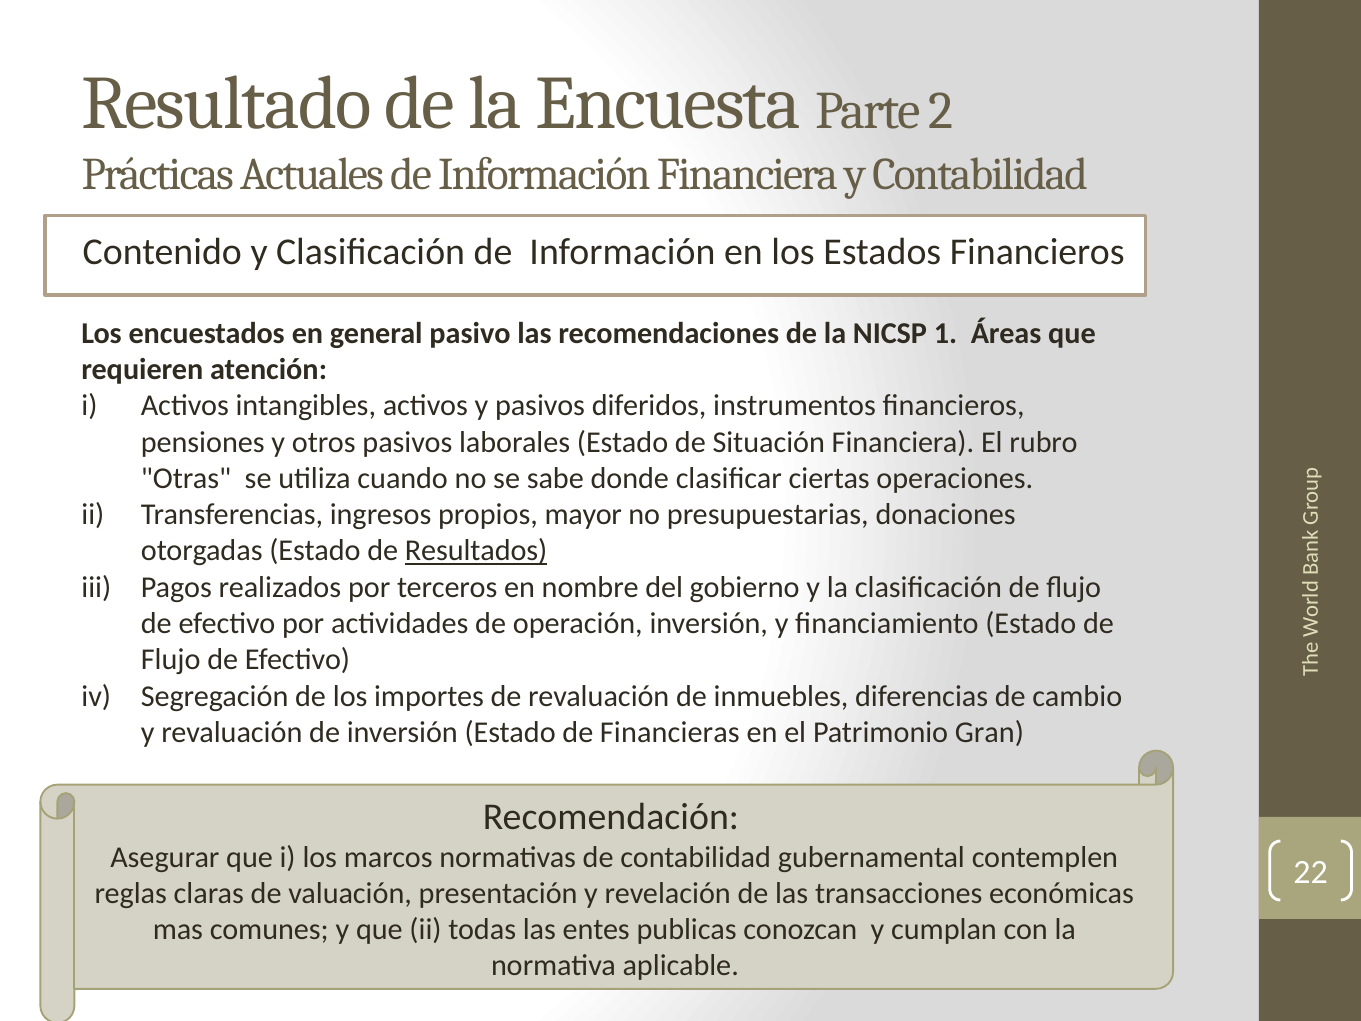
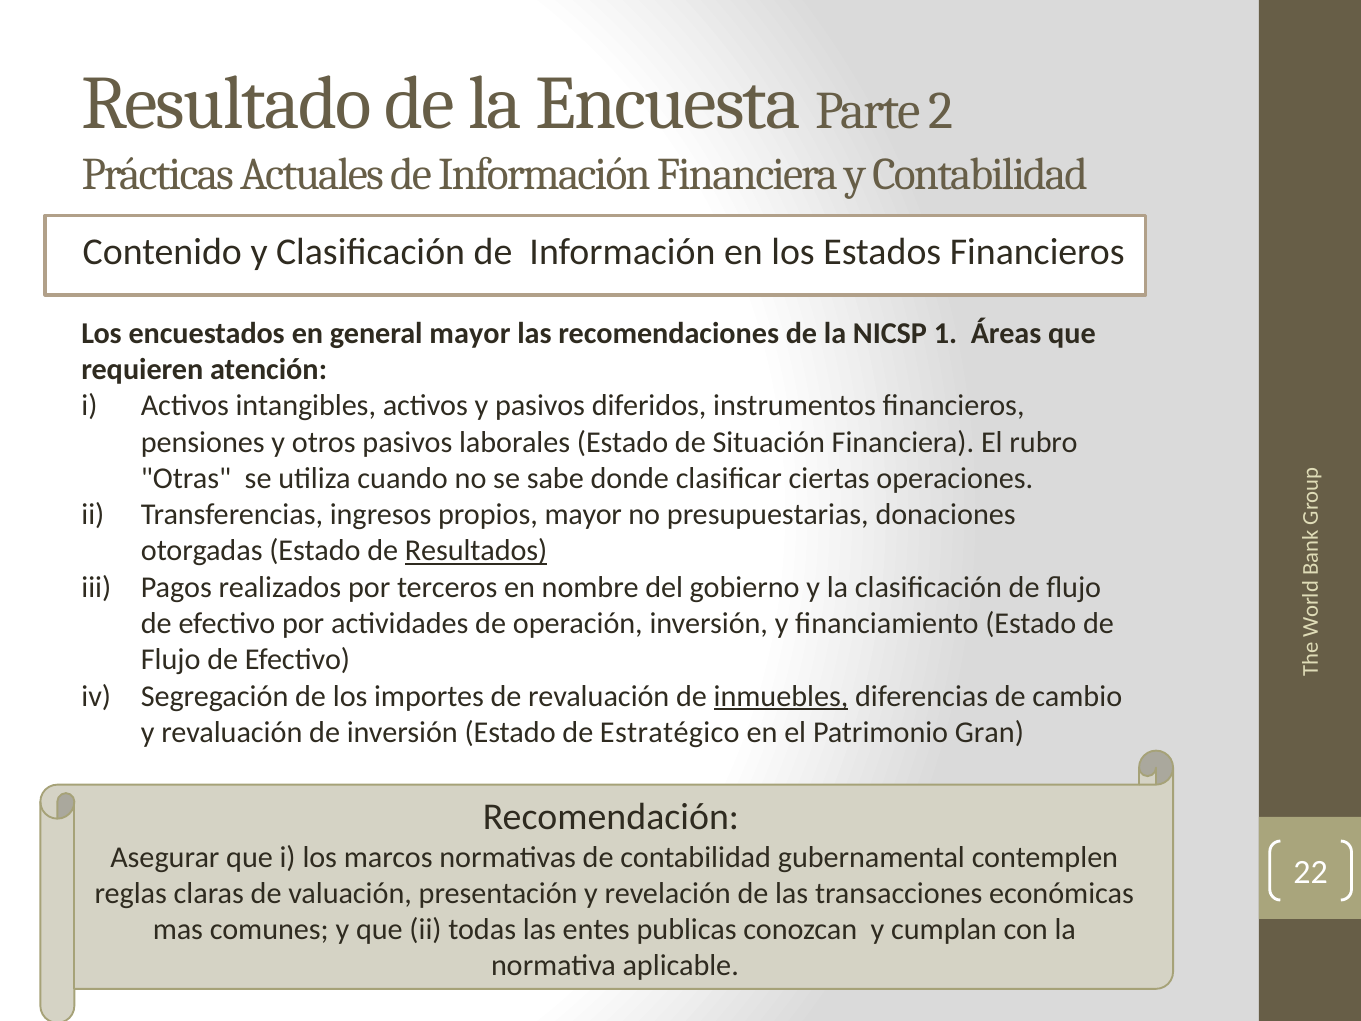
general pasivo: pasivo -> mayor (470, 333)
inmuebles underline: none -> present (781, 696)
Financieras: Financieras -> Estratégico (670, 732)
